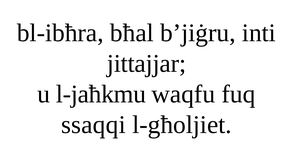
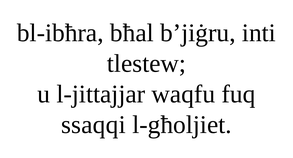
jittajjar: jittajjar -> tlestew (146, 63)
l-jaħkmu: l-jaħkmu -> l-jittajjar (101, 94)
